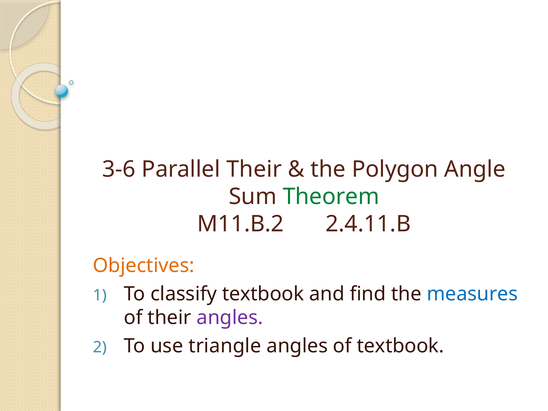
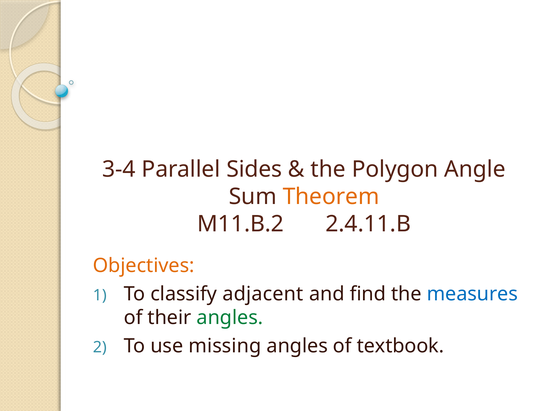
3-6: 3-6 -> 3-4 (119, 169)
Parallel Their: Their -> Sides (254, 169)
Theorem colour: green -> orange (331, 197)
classify textbook: textbook -> adjacent (263, 294)
angles colour: purple -> green (230, 318)
triangle: triangle -> missing (225, 346)
